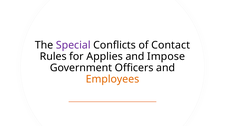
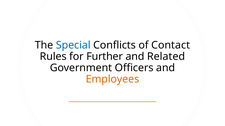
Special colour: purple -> blue (73, 45)
Applies: Applies -> Further (105, 57)
Impose: Impose -> Related (166, 57)
